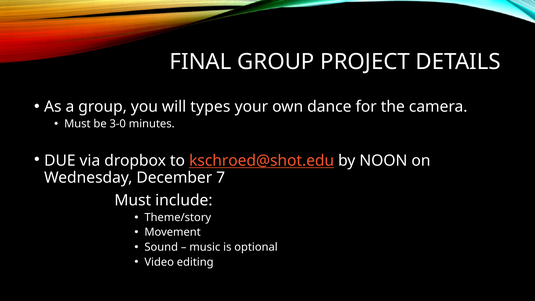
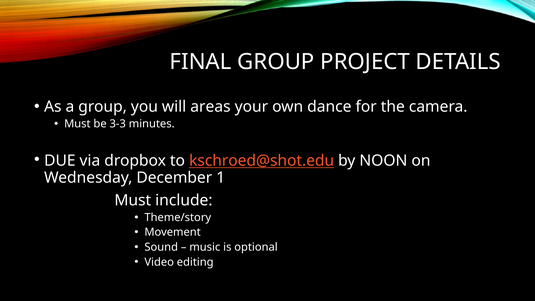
types: types -> areas (210, 107)
3-0: 3-0 -> 3-3 (118, 124)
7: 7 -> 1 (221, 178)
